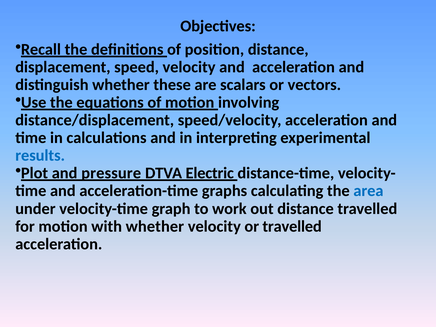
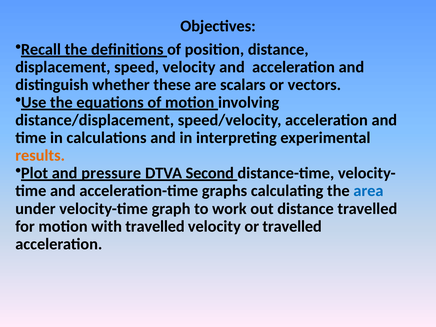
results colour: blue -> orange (40, 156)
Electric: Electric -> Second (210, 173)
with whether: whether -> travelled (155, 226)
